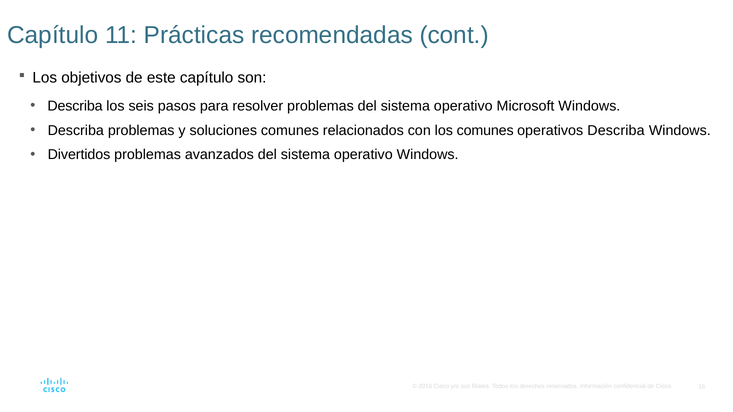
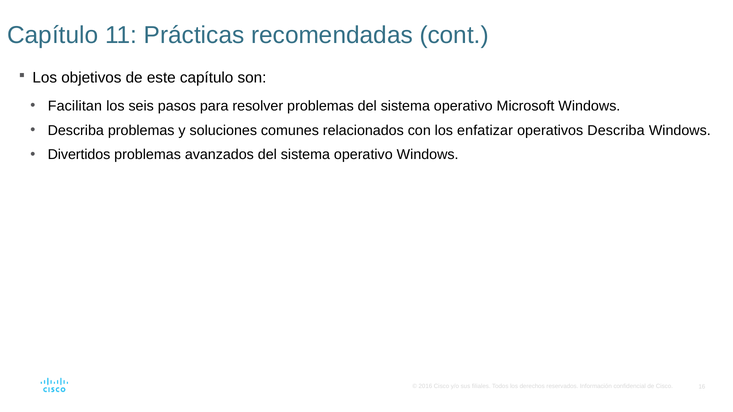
Describa: Describa -> Facilitan (75, 106)
los comunes: comunes -> enfatizar (485, 130)
